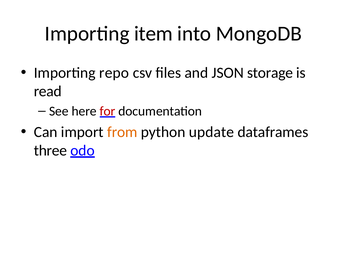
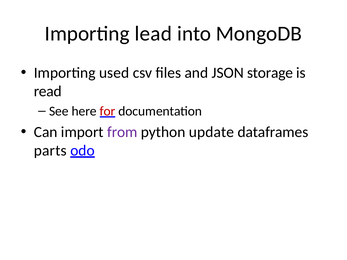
item: item -> lead (153, 34)
repo: repo -> used (114, 73)
from colour: orange -> purple (122, 132)
three: three -> parts (50, 151)
